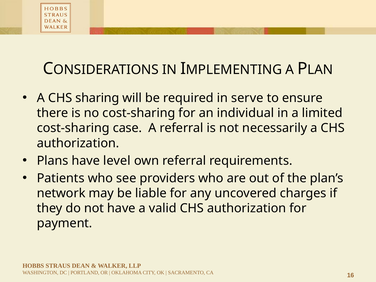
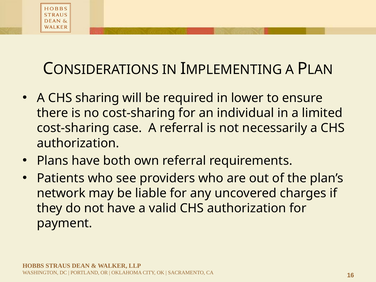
serve: serve -> lower (247, 98)
level: level -> both (117, 161)
